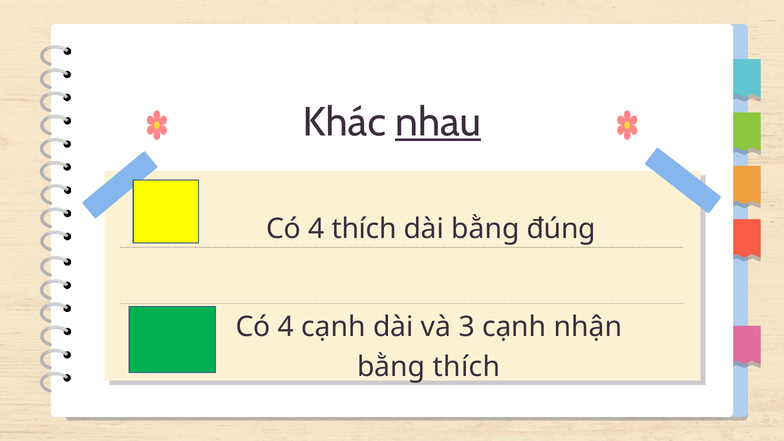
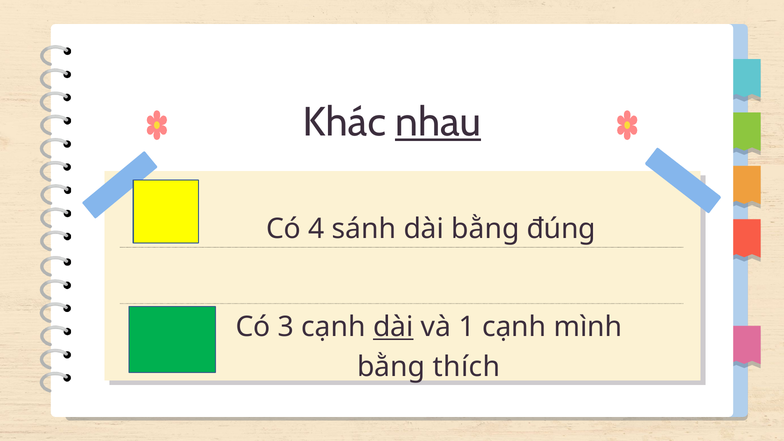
4 thích: thích -> sánh (364, 229)
4: 4 -> 3 (286, 327)
dài underline: none -> present (393, 327)
3: 3 -> 1 (467, 327)
nhận: nhận -> mình (588, 327)
